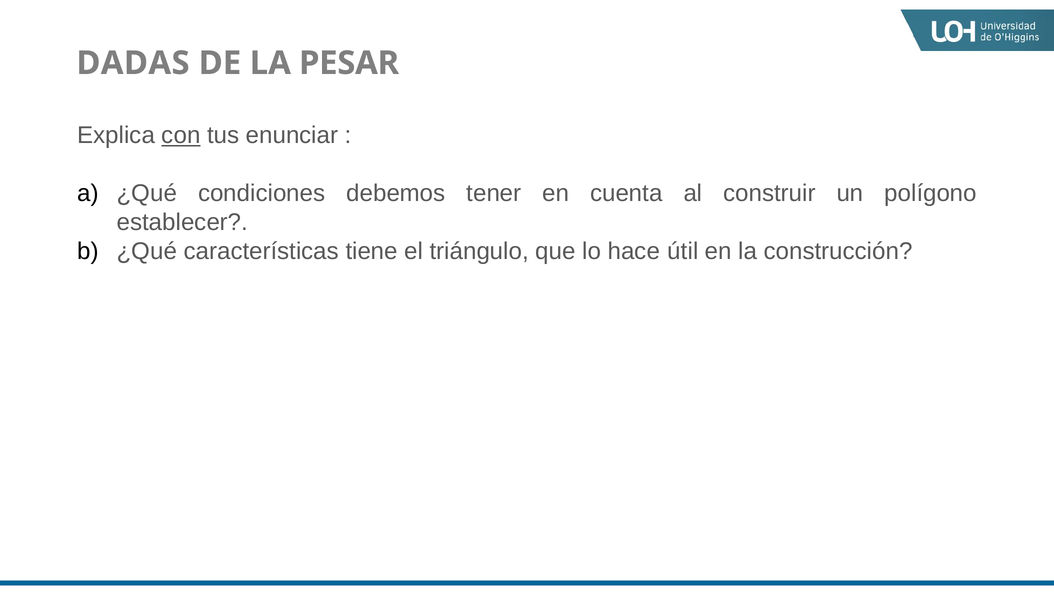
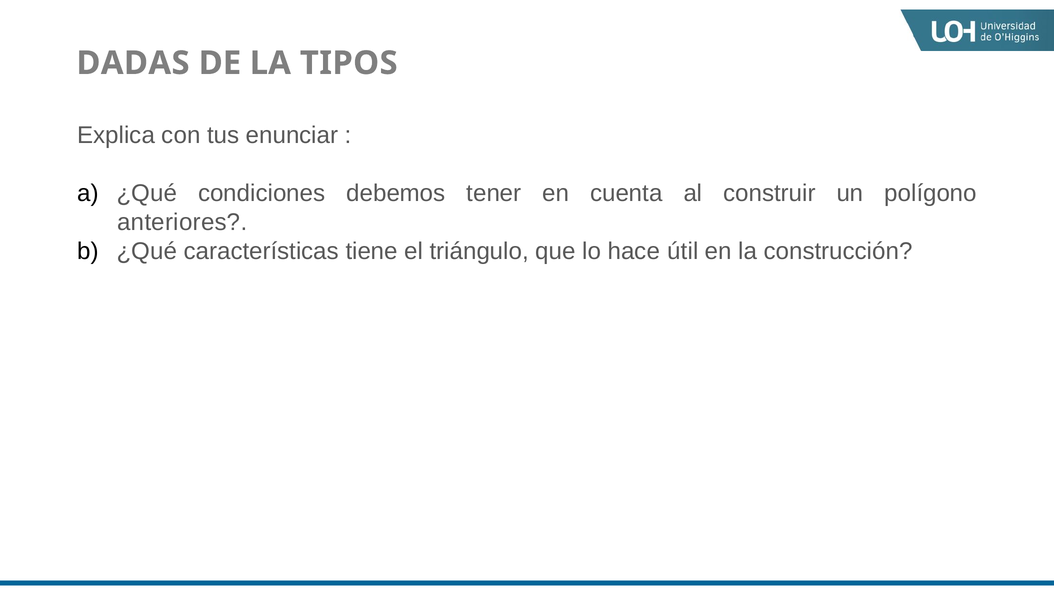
PESAR: PESAR -> TIPOS (349, 63)
con underline: present -> none (181, 135)
establecer: establecer -> anteriores (182, 222)
